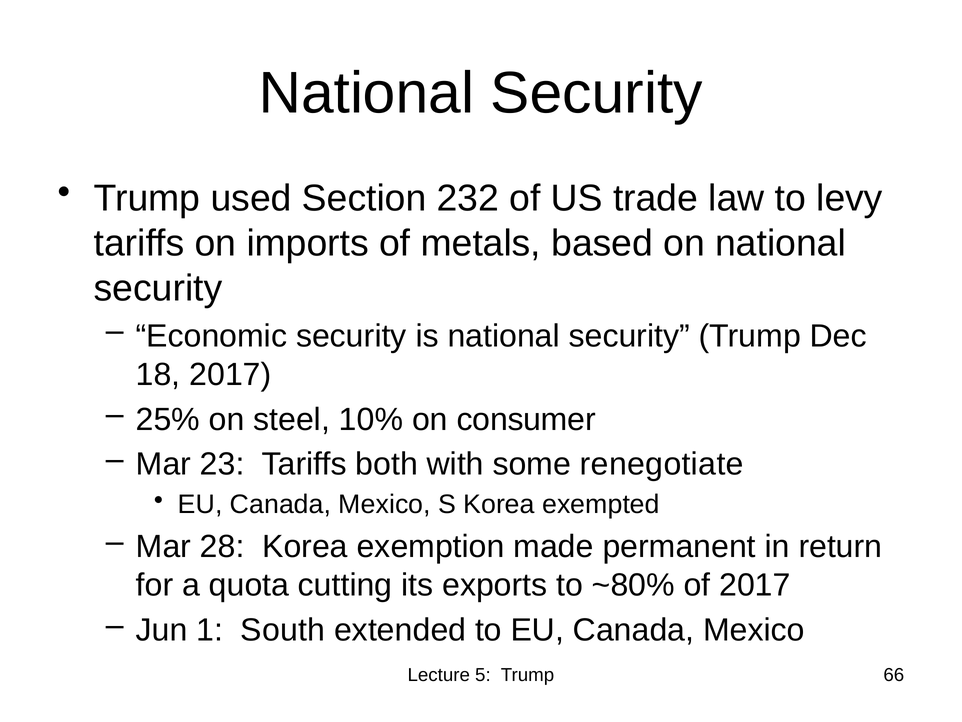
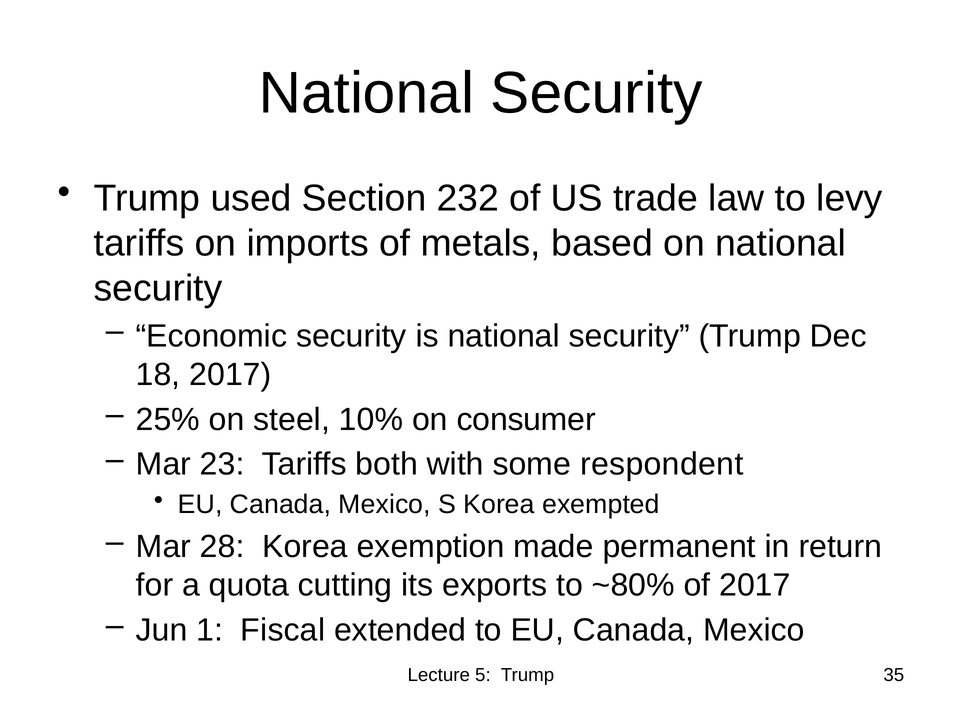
renegotiate: renegotiate -> respondent (662, 464)
South: South -> Fiscal (283, 630)
66: 66 -> 35 (894, 674)
